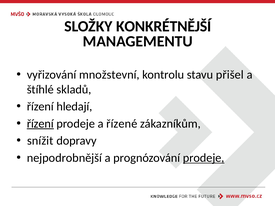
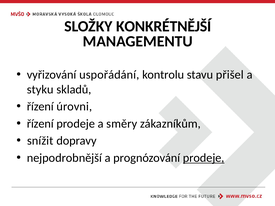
množstevní: množstevní -> uspořádání (109, 75)
štíhlé: štíhlé -> styku (40, 90)
hledají: hledají -> úrovni (74, 107)
řízení underline: present -> none (40, 124)
řízené: řízené -> směry (122, 124)
